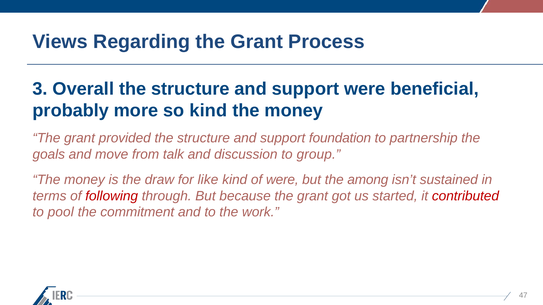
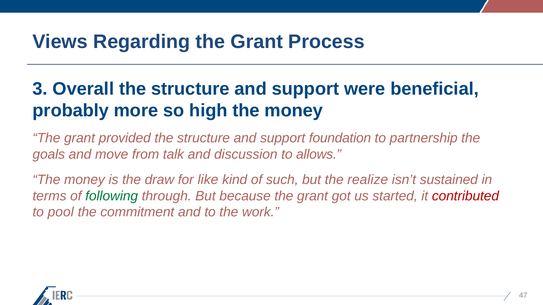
so kind: kind -> high (208, 111)
group: group -> allows (319, 155)
of were: were -> such (282, 180)
among: among -> realize (368, 180)
following colour: red -> green (112, 196)
